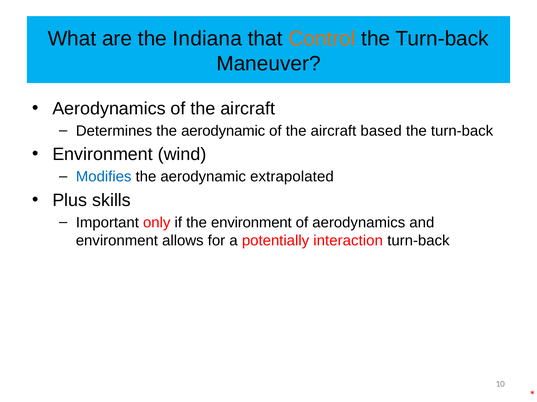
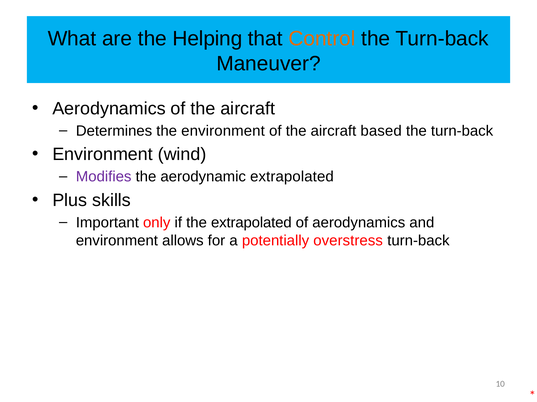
Indiana: Indiana -> Helping (207, 39)
Determines the aerodynamic: aerodynamic -> environment (223, 131)
Modifies colour: blue -> purple (104, 177)
the environment: environment -> extrapolated (251, 223)
interaction: interaction -> overstress (348, 241)
